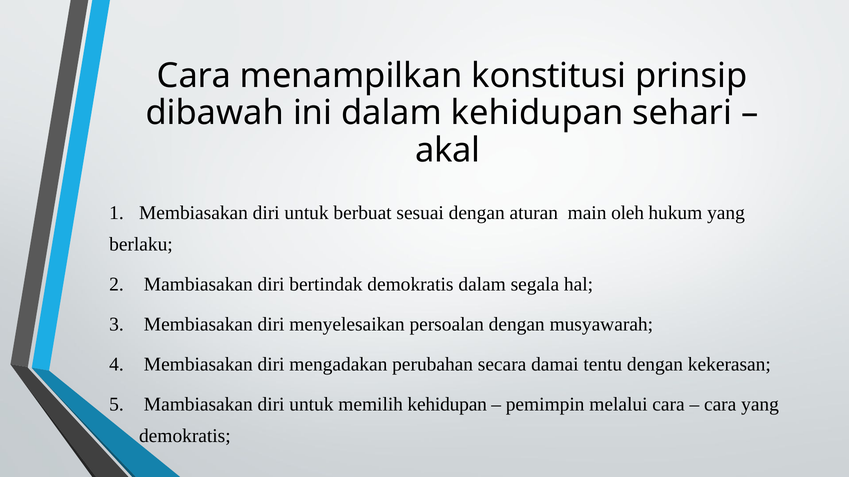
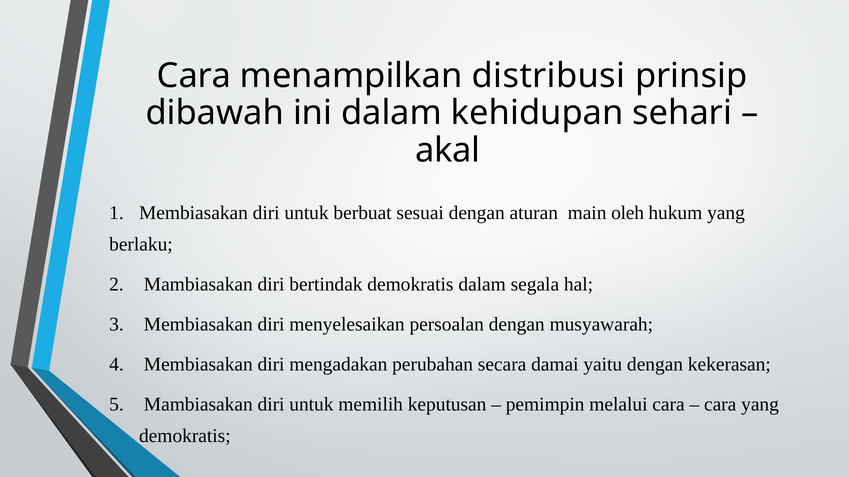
konstitusi: konstitusi -> distribusi (549, 76)
tentu: tentu -> yaitu (603, 365)
memilih kehidupan: kehidupan -> keputusan (447, 405)
